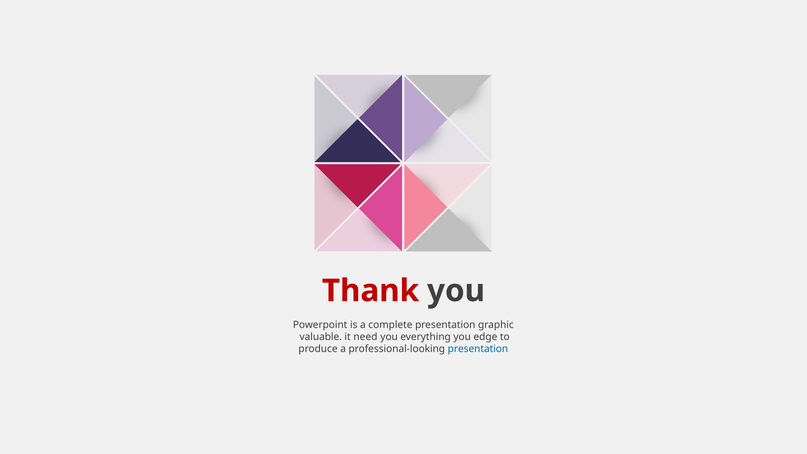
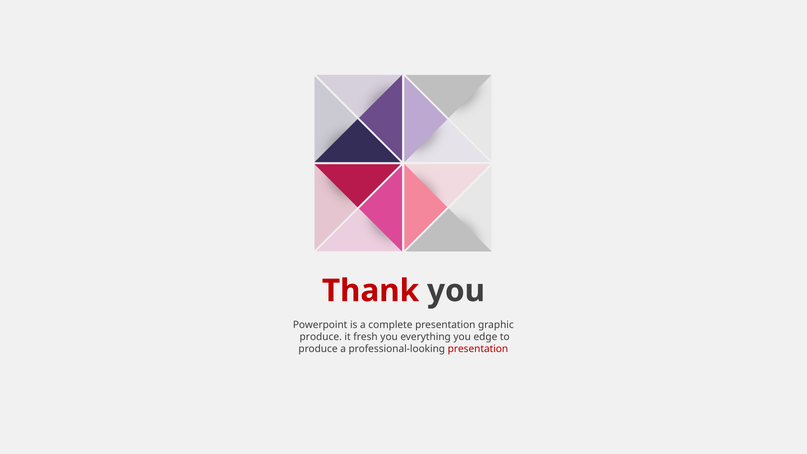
valuable: valuable -> produce (321, 337)
need: need -> fresh (366, 337)
presentation colour: blue -> red (478, 349)
